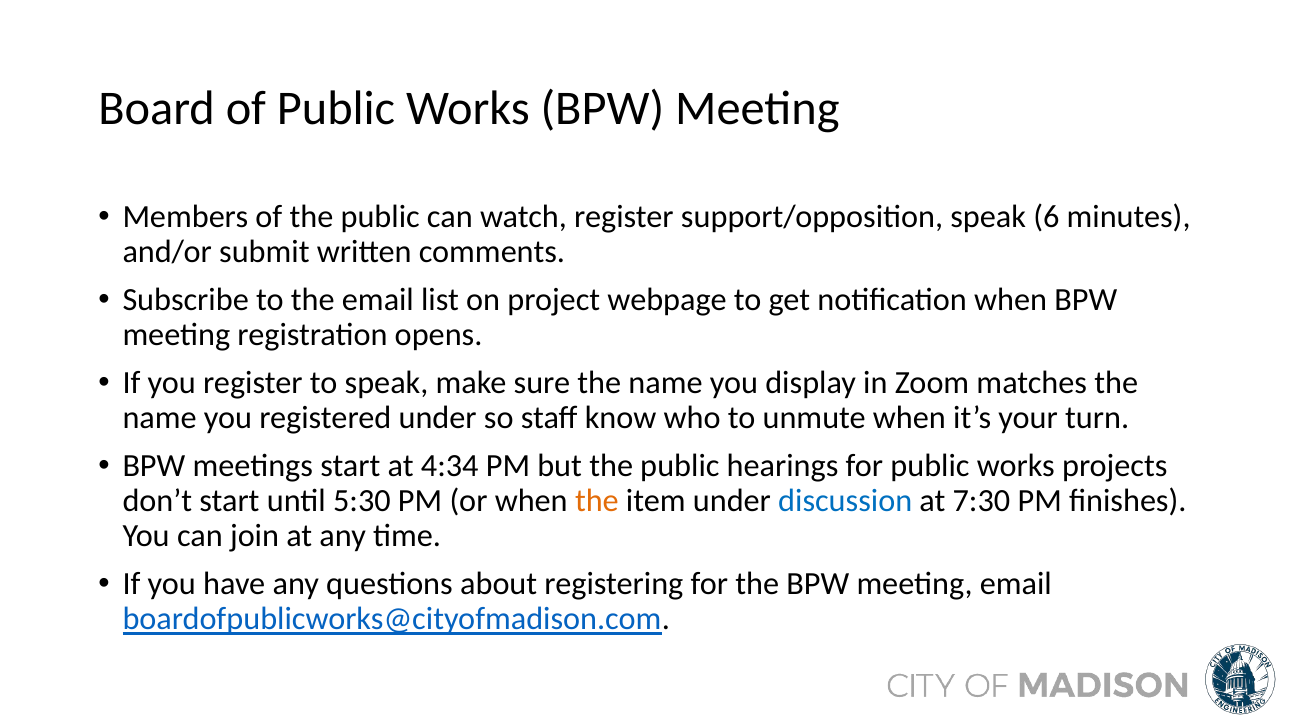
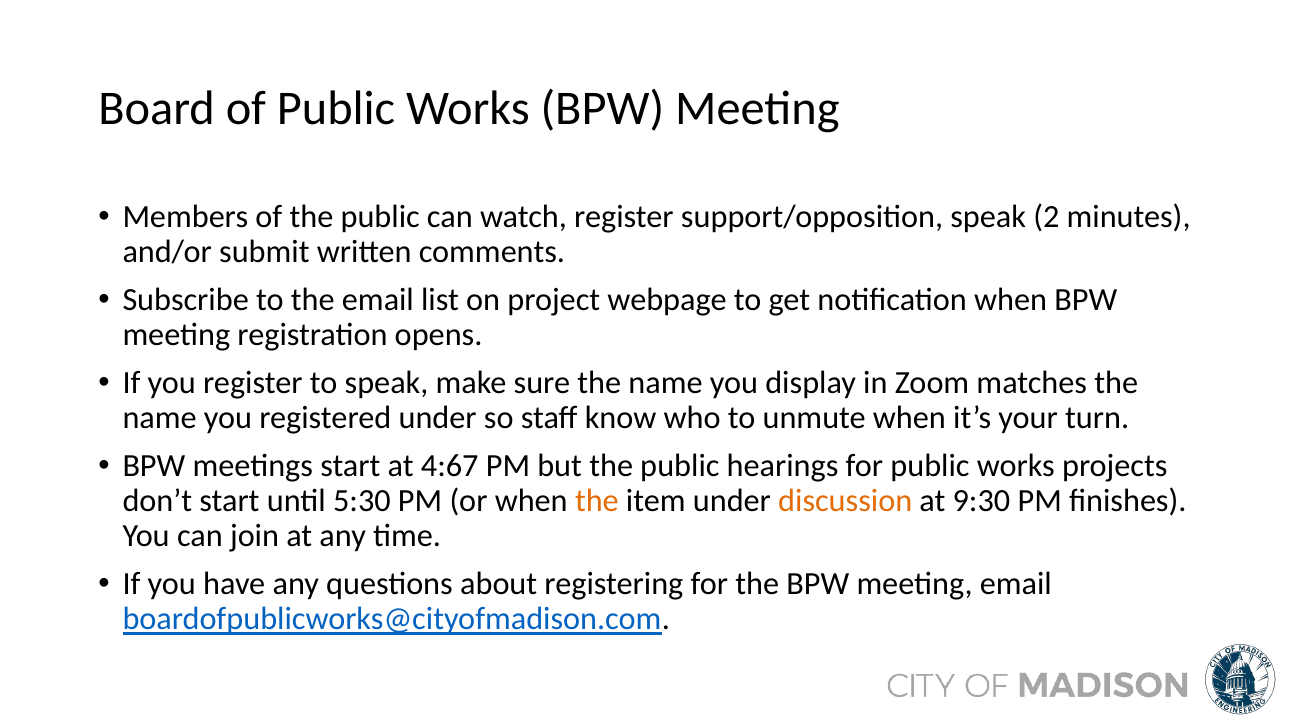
6: 6 -> 2 (1046, 217)
4:34: 4:34 -> 4:67 (450, 466)
discussion colour: blue -> orange (845, 501)
7:30: 7:30 -> 9:30 (981, 501)
